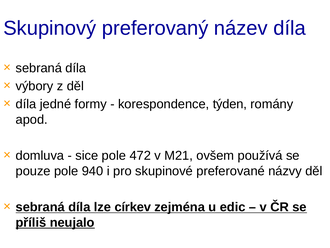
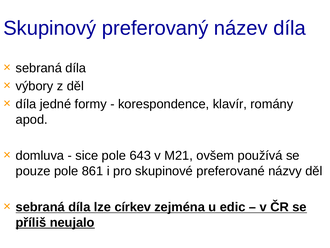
týden: týden -> klavír (230, 104)
472: 472 -> 643 (140, 155)
940: 940 -> 861 (93, 171)
